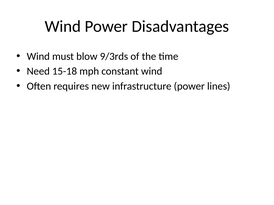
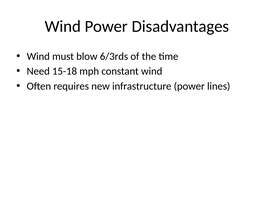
9/3rds: 9/3rds -> 6/3rds (114, 56)
